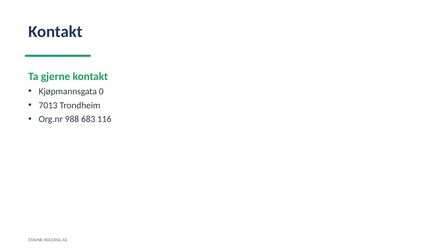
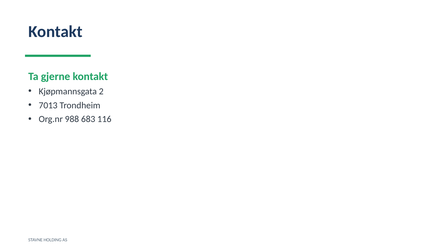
0: 0 -> 2 (101, 92)
